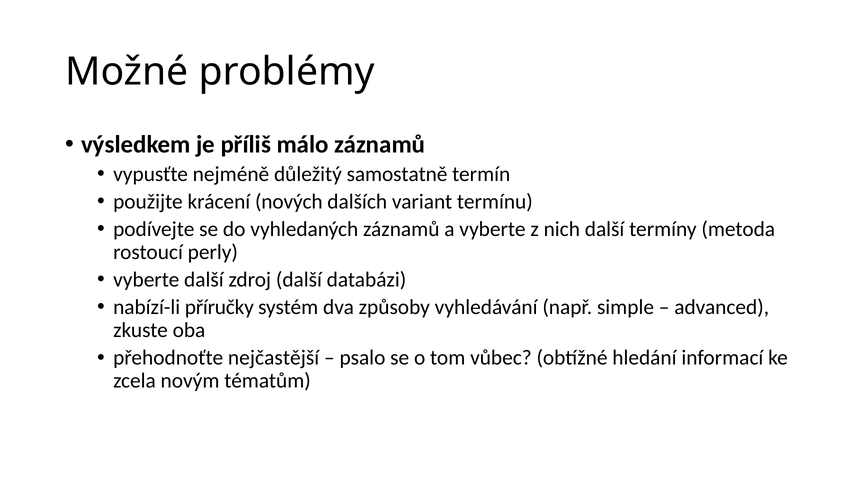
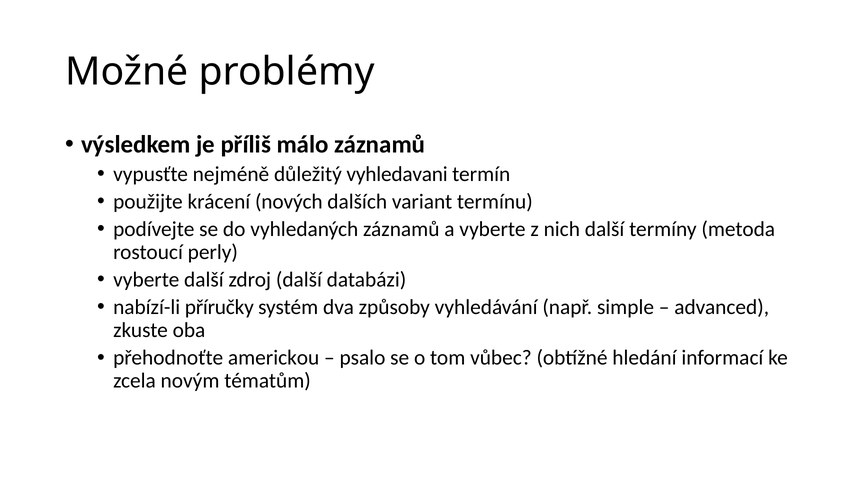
samostatně: samostatně -> vyhledavani (397, 174)
nejčastější: nejčastější -> americkou (274, 357)
